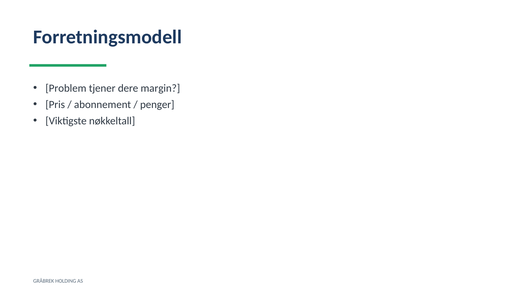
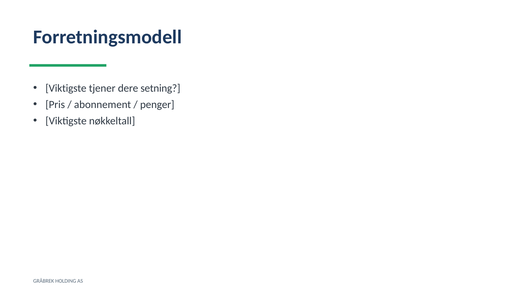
Problem: Problem -> Viktigste (66, 88)
margin: margin -> setning (160, 88)
